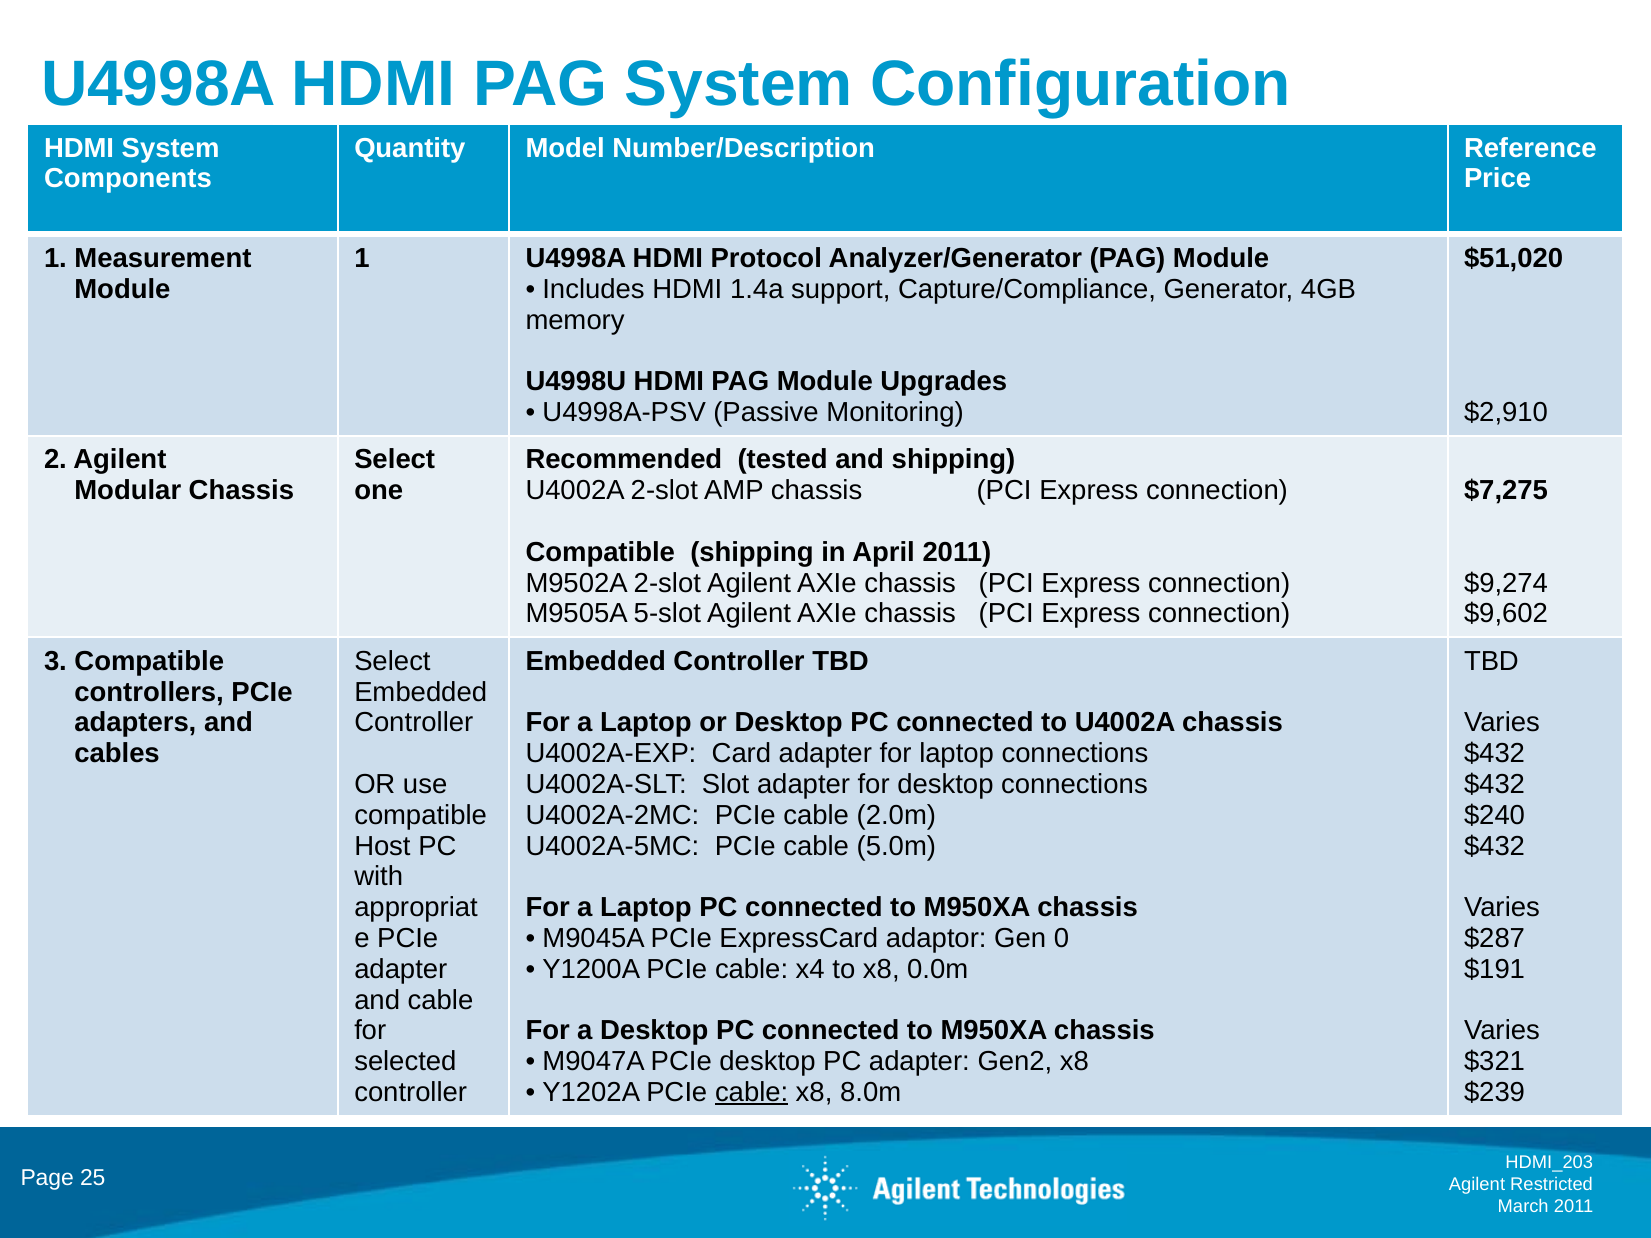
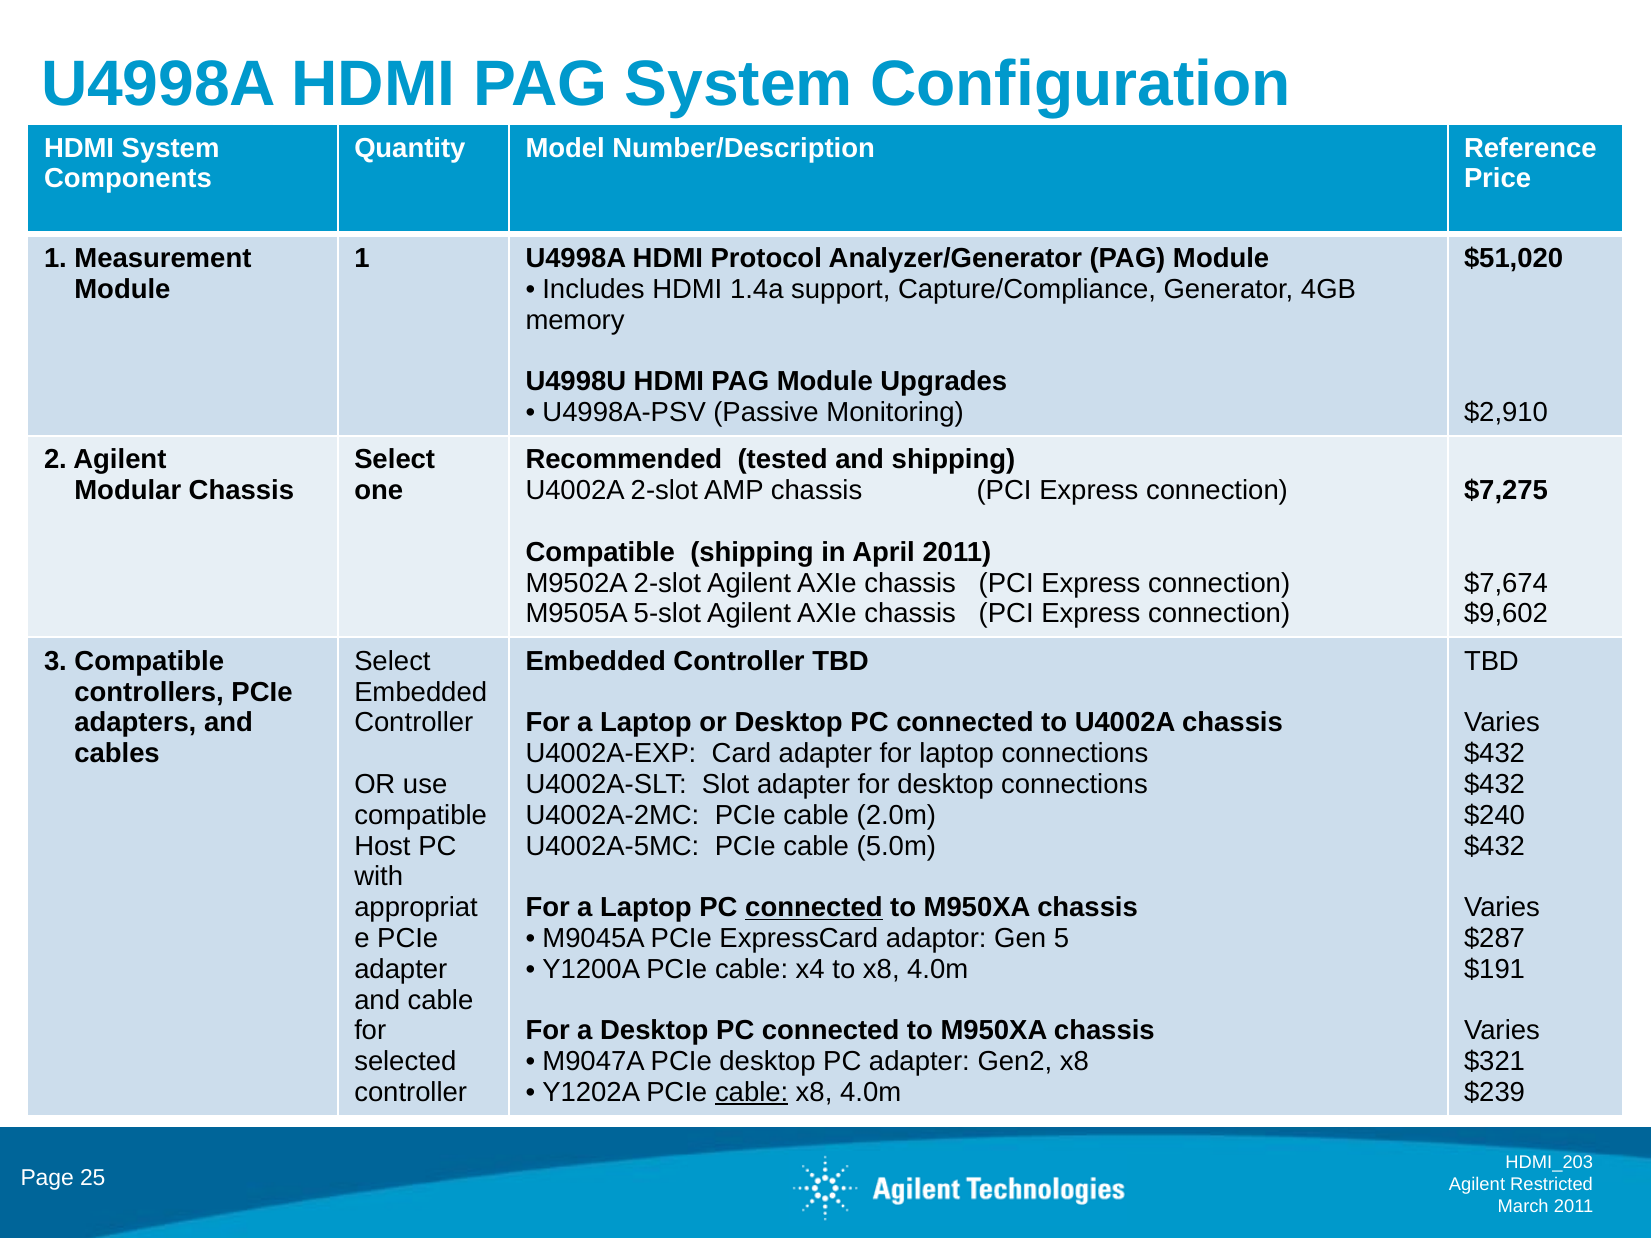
$9,274: $9,274 -> $7,674 (1506, 583)
connected underline: none -> present (814, 908)
0: 0 -> 5 (1061, 939)
to x8 0.0m: 0.0m -> 4.0m (938, 969)
8.0m: 8.0m -> 4.0m (871, 1093)
